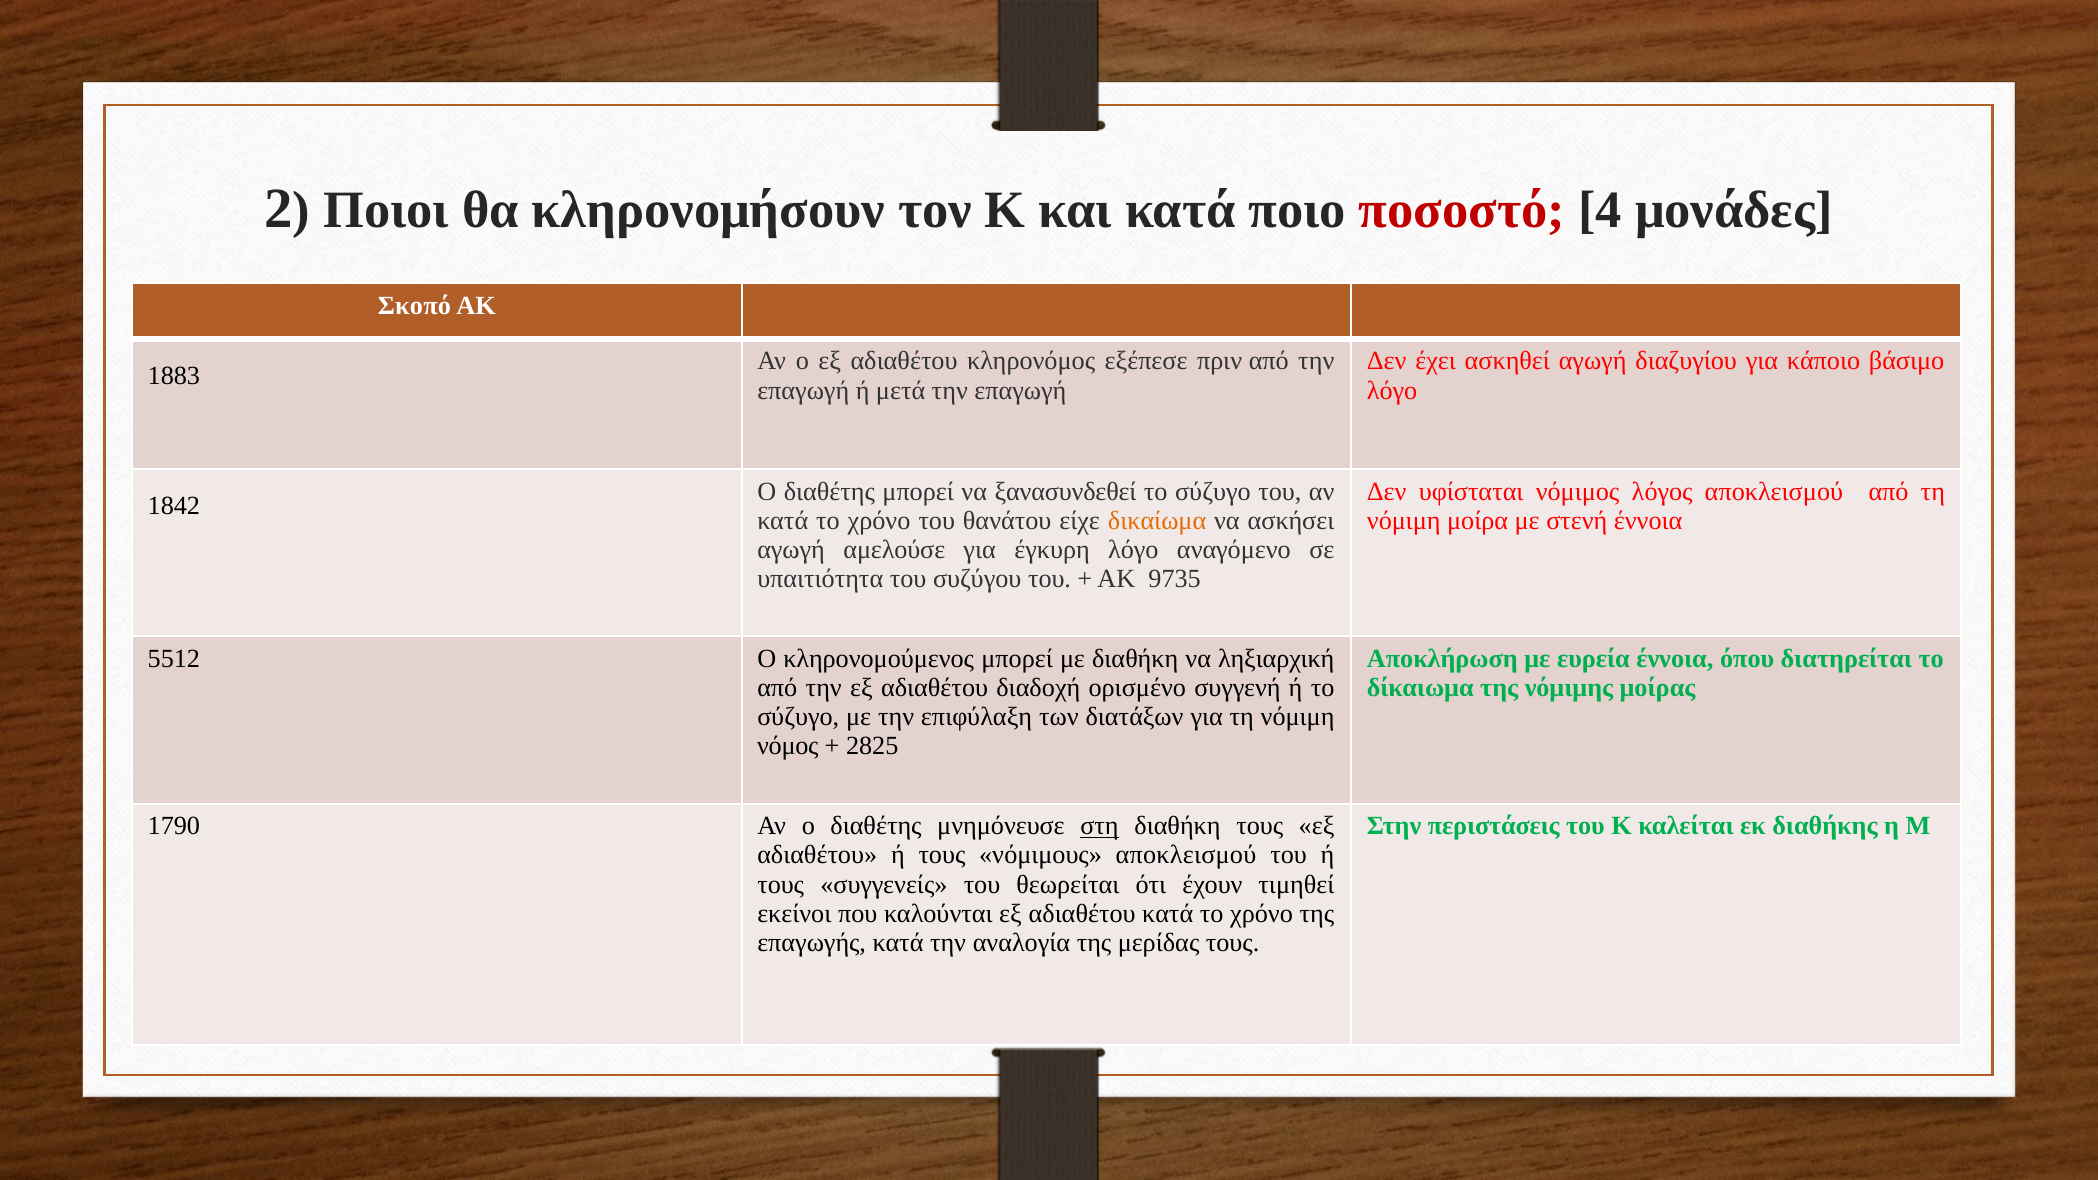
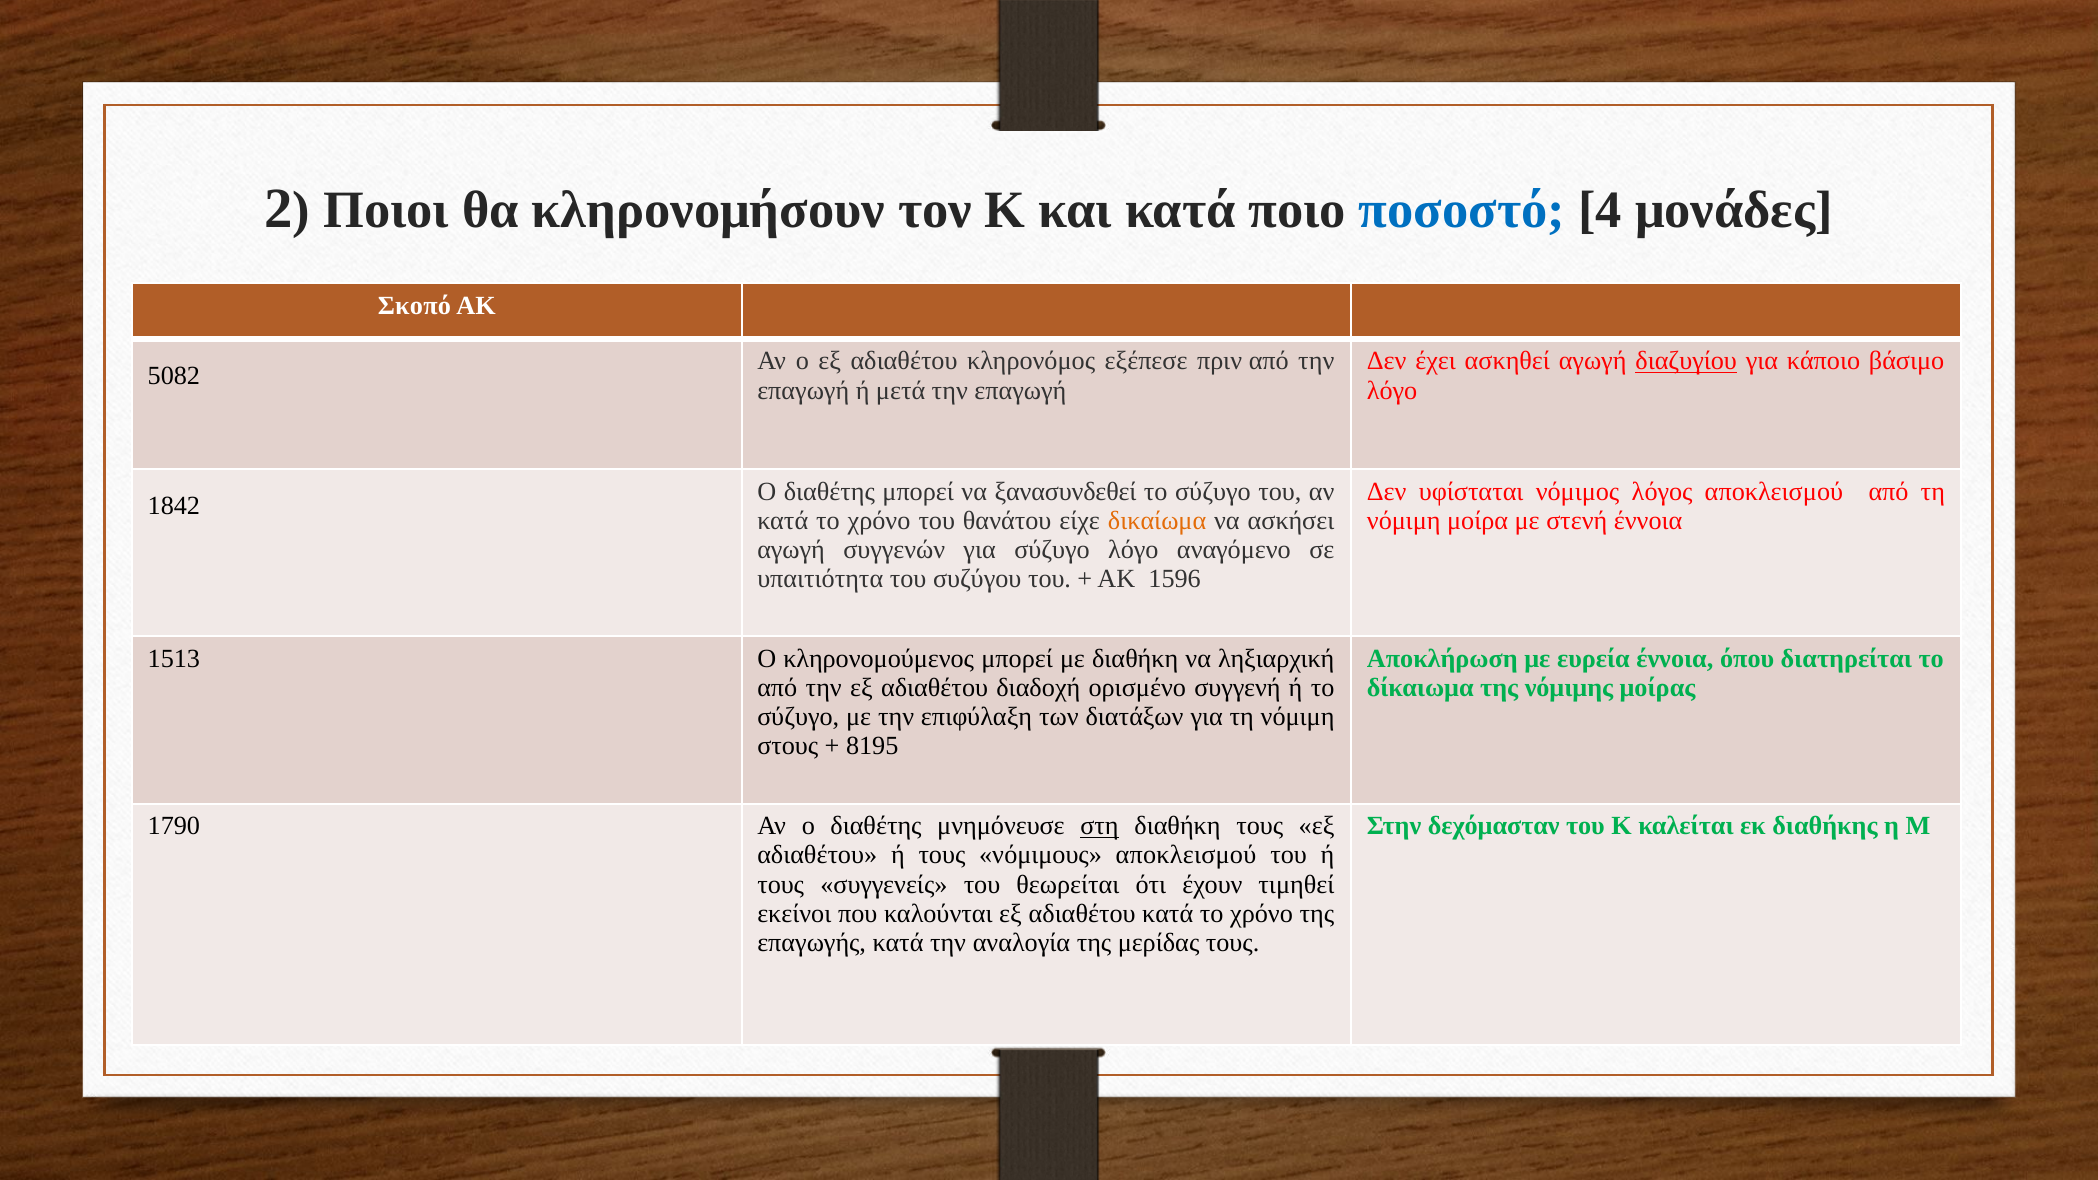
ποσοστό colour: red -> blue (1462, 210)
διαζυγίου underline: none -> present (1686, 361)
1883: 1883 -> 5082 (174, 376)
αμελούσε: αμελούσε -> συγγενών (894, 550)
για έγκυρη: έγκυρη -> σύζυγο (1052, 550)
9735: 9735 -> 1596 (1175, 579)
5512: 5512 -> 1513 (174, 659)
νόμος: νόμος -> στους (788, 746)
2825: 2825 -> 8195 (872, 746)
περιστάσεις: περιστάσεις -> δεχόμασταν (1494, 826)
